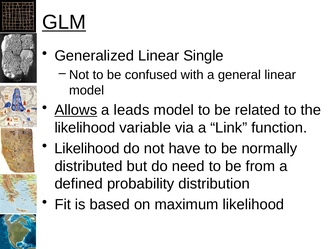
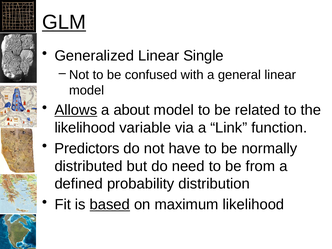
leads: leads -> about (132, 110)
Likelihood: Likelihood -> Predictors (87, 148)
based underline: none -> present (110, 205)
